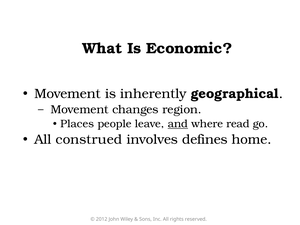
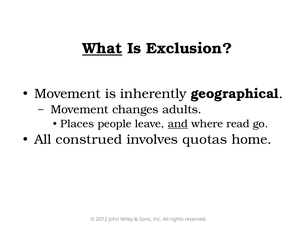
What underline: none -> present (102, 49)
Economic: Economic -> Exclusion (189, 49)
region: region -> adults (182, 110)
defines: defines -> quotas (205, 140)
